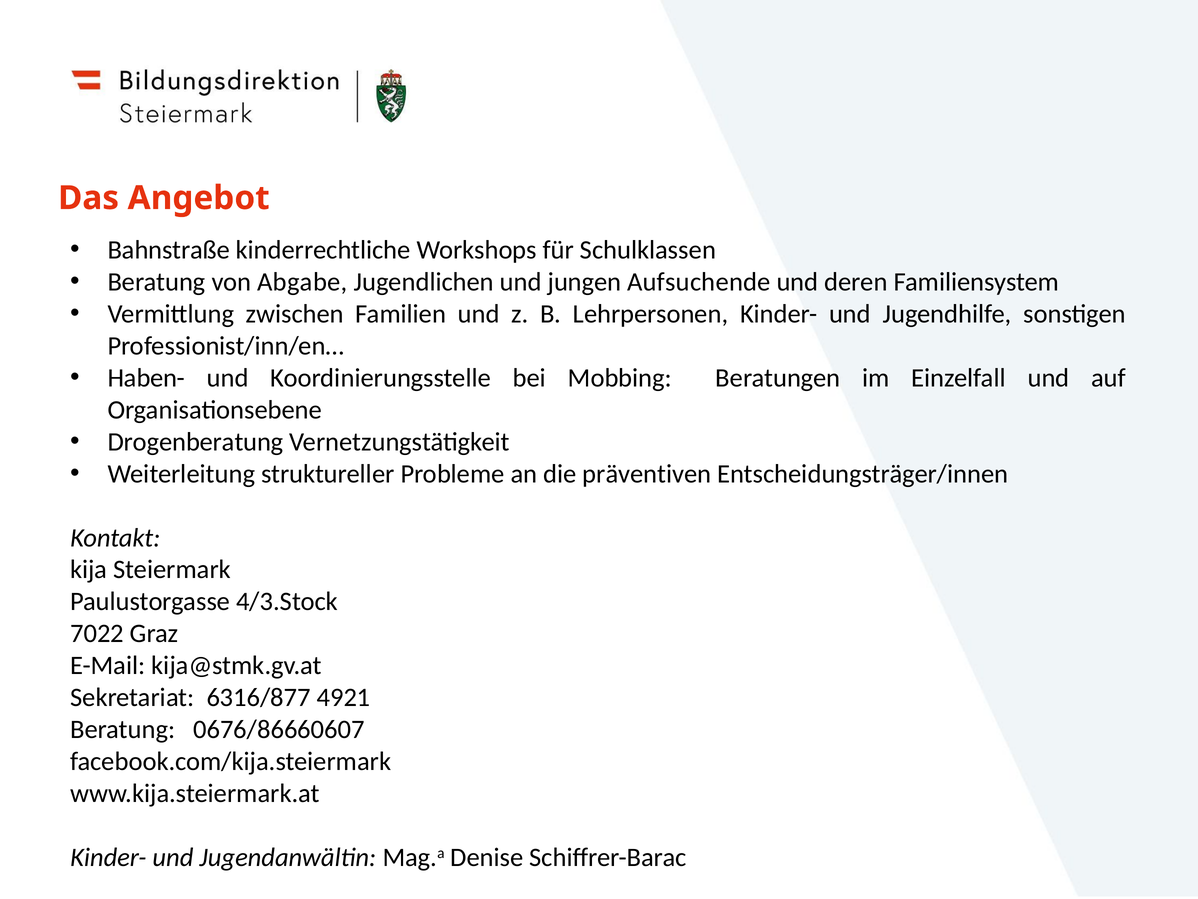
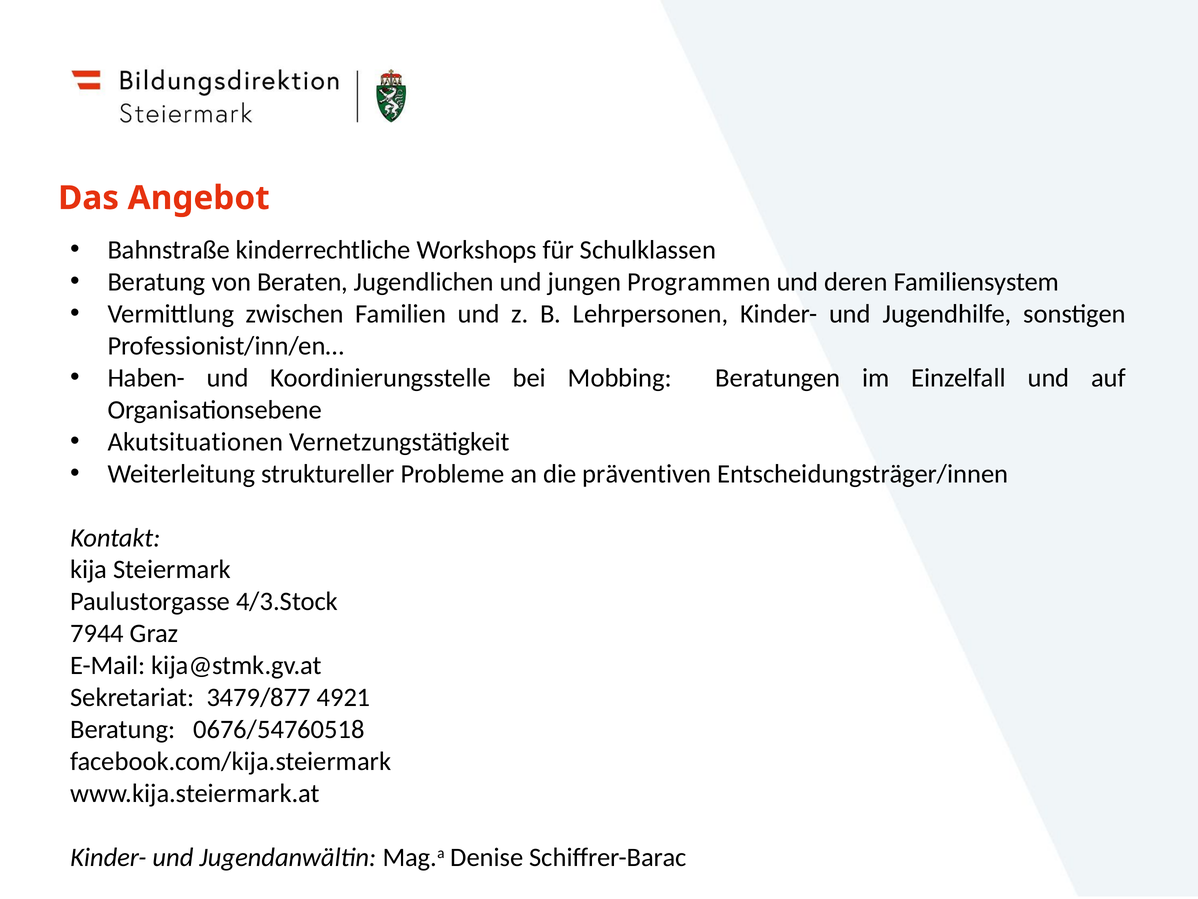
Abgabe: Abgabe -> Beraten (303, 282)
Aufsuchende: Aufsuchende -> Programmen (699, 282)
Drogenberatung: Drogenberatung -> Akutsituationen (195, 442)
7022: 7022 -> 7944 (97, 633)
6316/877: 6316/877 -> 3479/877 (259, 697)
0676/86660607: 0676/86660607 -> 0676/54760518 (279, 729)
